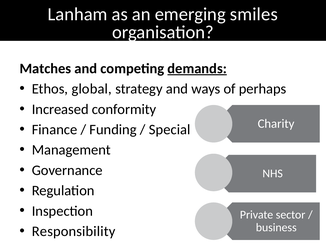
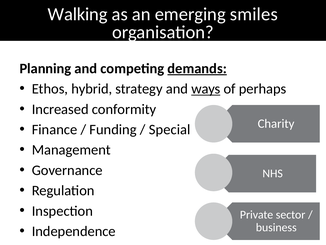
Lanham: Lanham -> Walking (78, 14)
Matches: Matches -> Planning (45, 68)
global: global -> hybrid (92, 89)
ways underline: none -> present (206, 89)
Responsibility: Responsibility -> Independence (74, 231)
